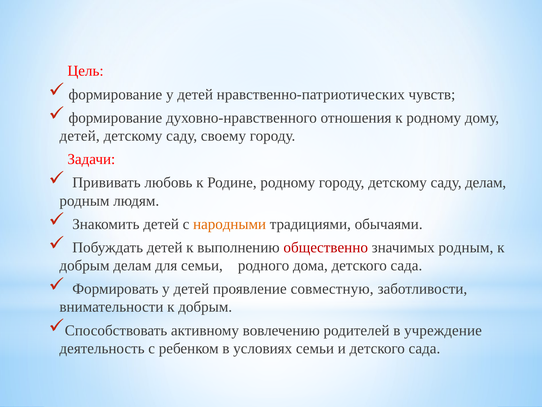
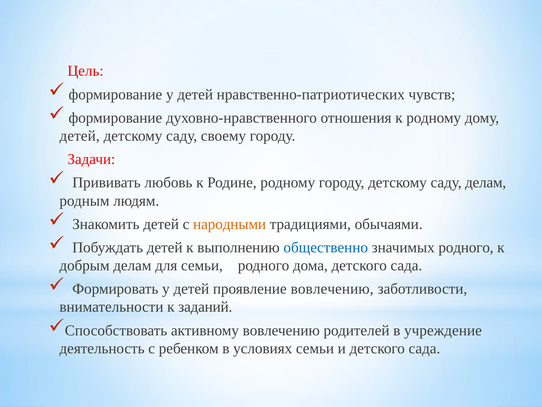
общественно colour: red -> blue (326, 247)
значимых родным: родным -> родного (466, 247)
проявление совместную: совместную -> вовлечению (332, 289)
внимательности к добрым: добрым -> заданий (205, 307)
